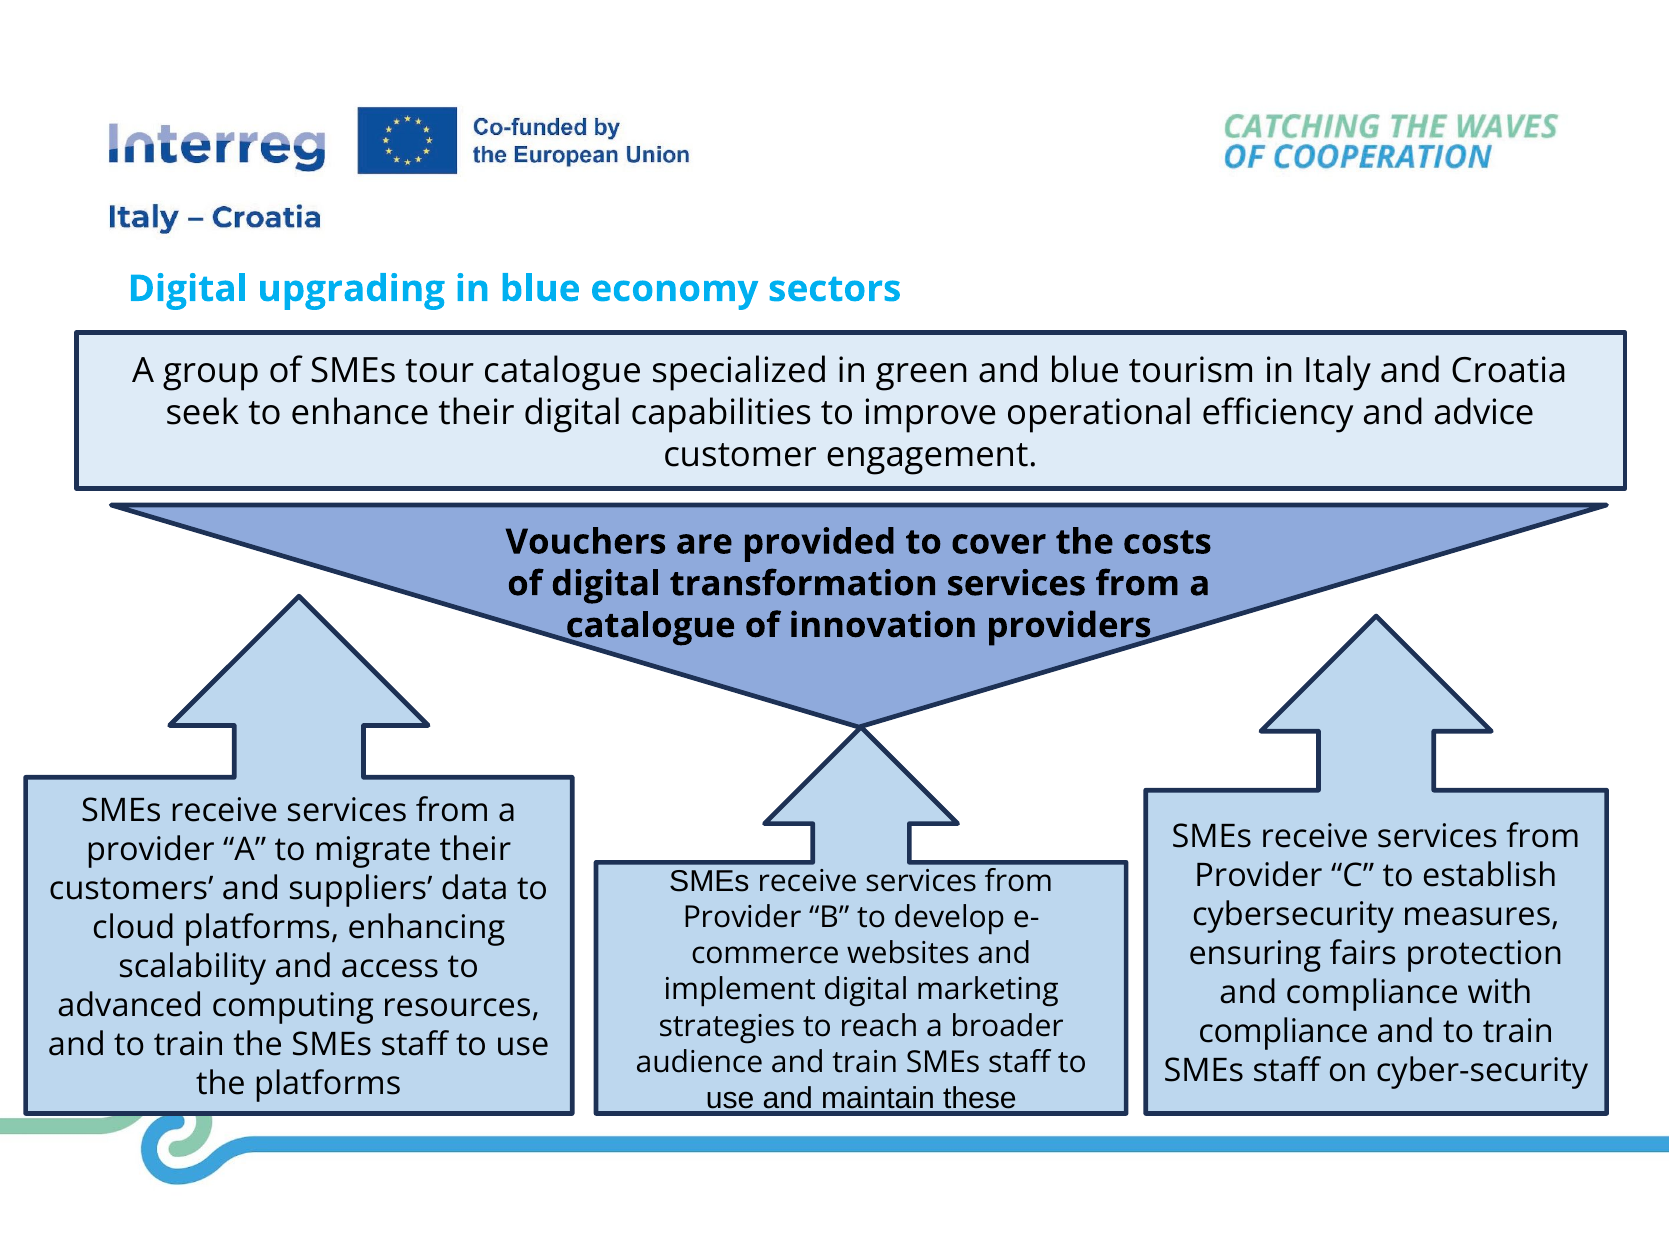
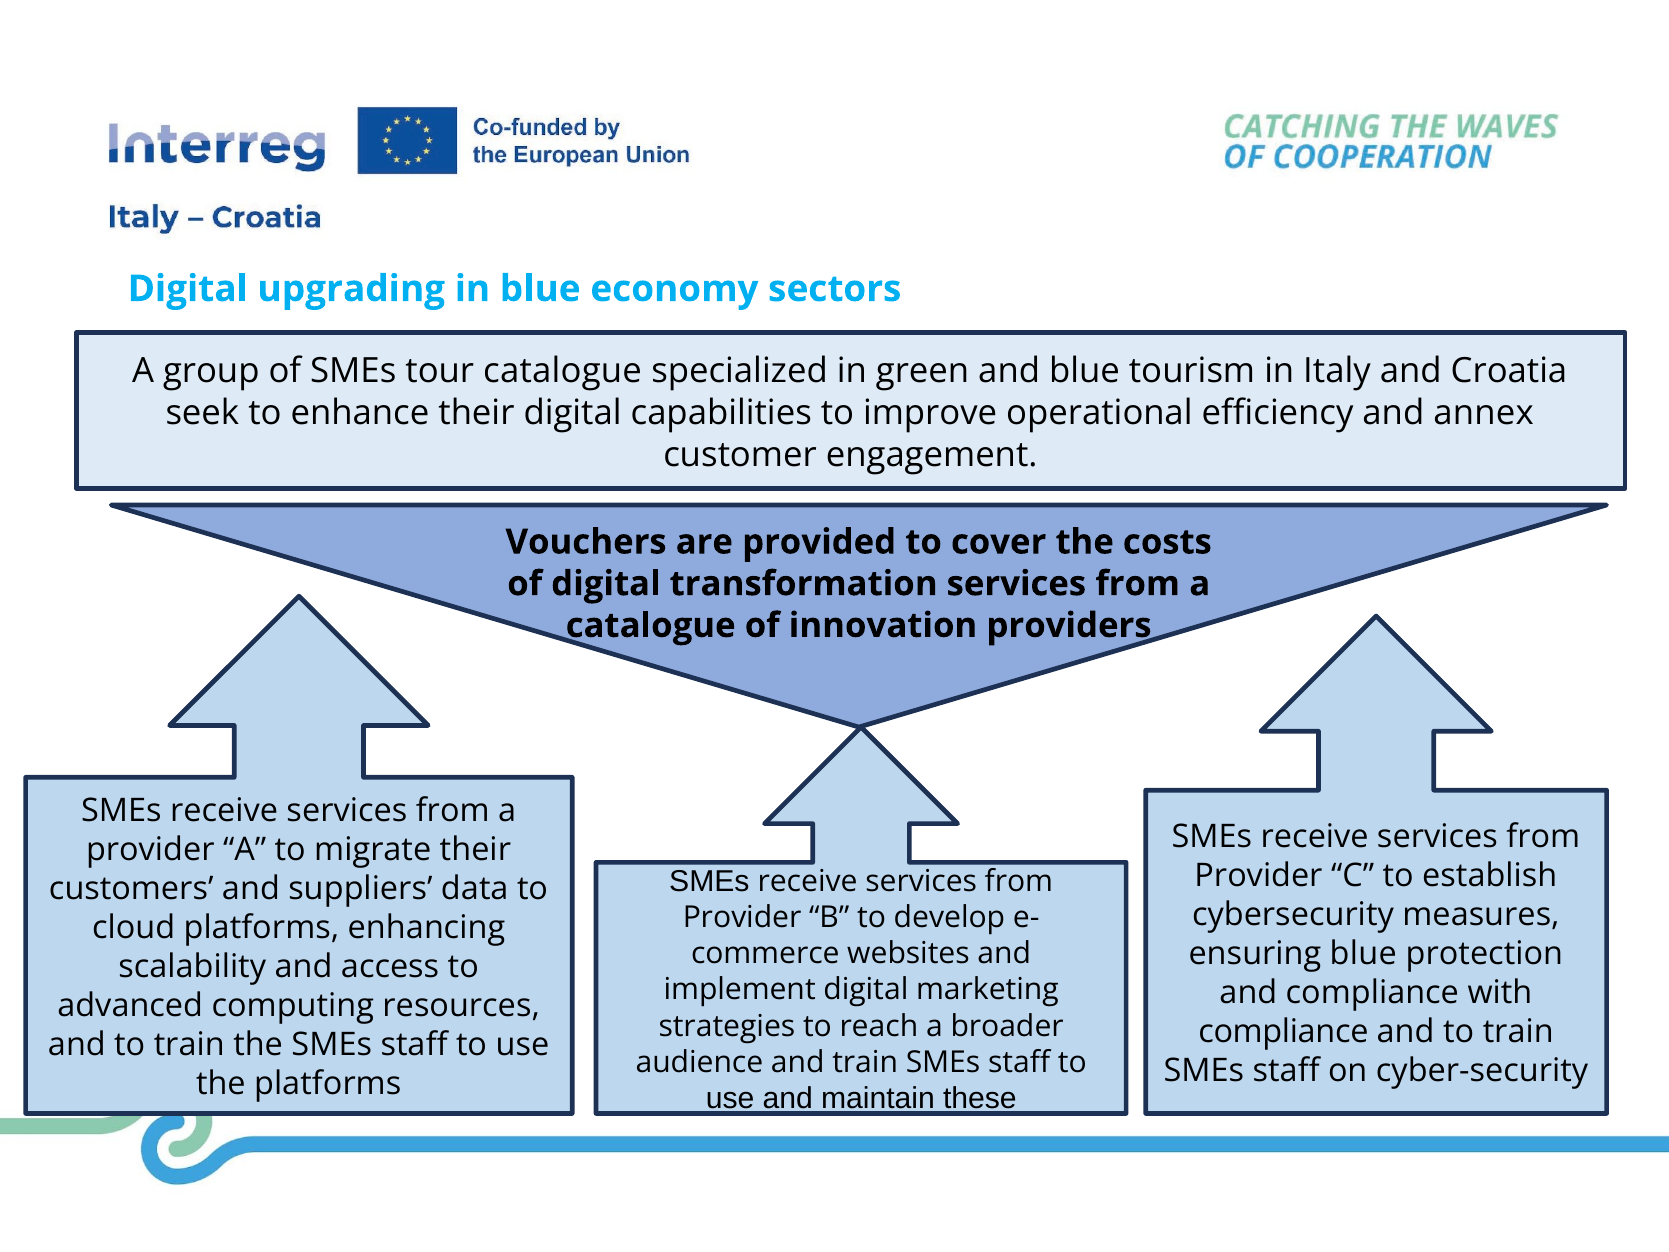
advice: advice -> annex (1484, 413)
ensuring fairs: fairs -> blue (1363, 954)
